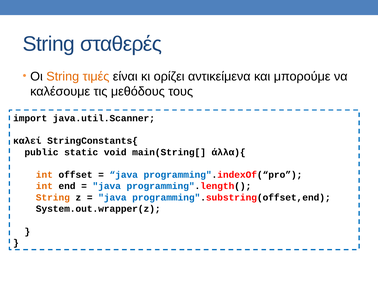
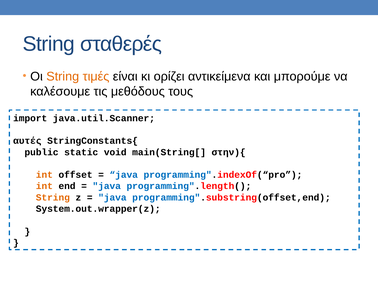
καλεί: καλεί -> αυτές (27, 141)
άλλα){: άλλα){ -> στην){ (229, 152)
